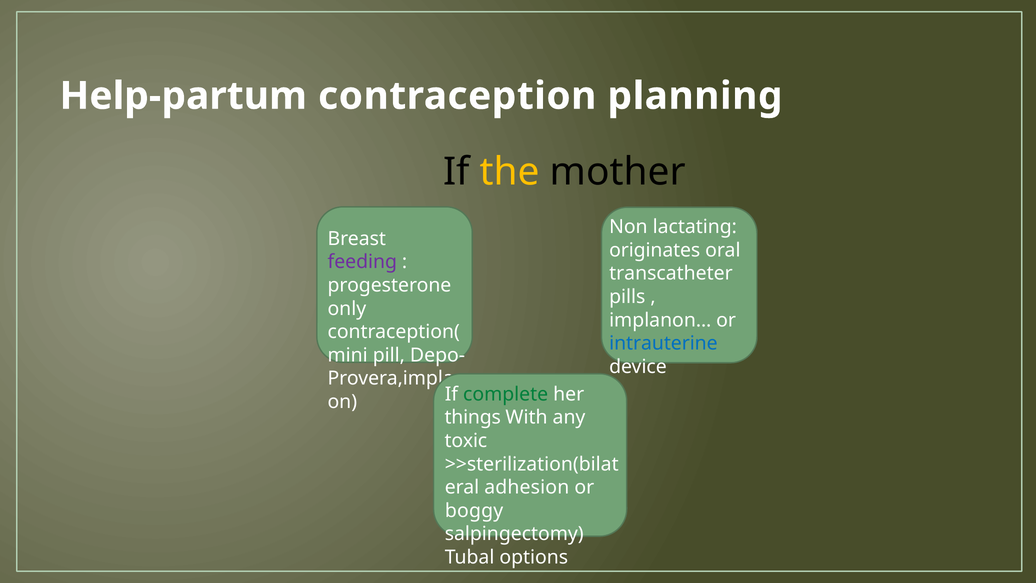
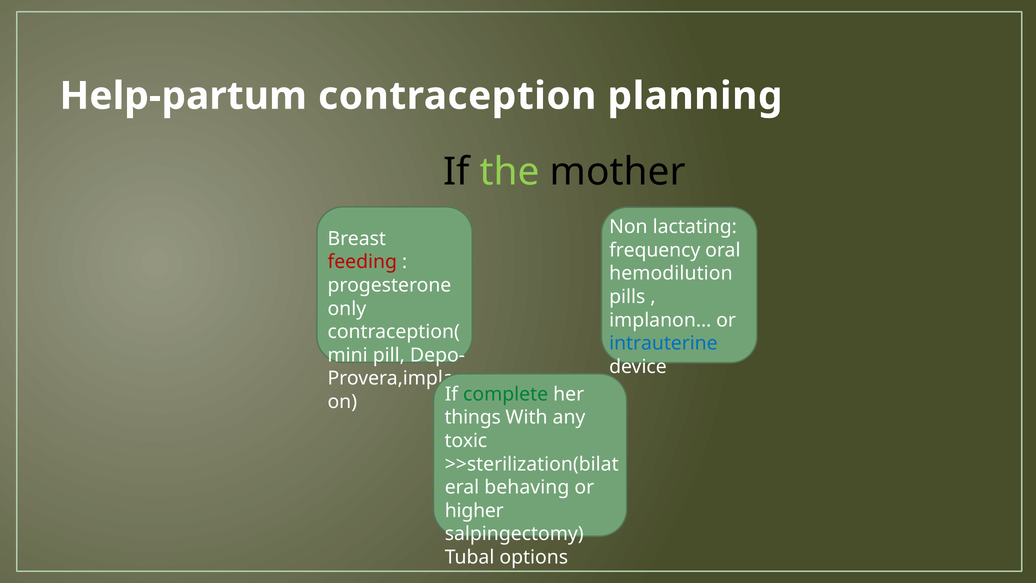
the colour: yellow -> light green (510, 172)
originates: originates -> frequency (655, 250)
feeding colour: purple -> red (362, 262)
transcatheter: transcatheter -> hemodilution (671, 273)
adhesion: adhesion -> behaving (527, 487)
boggy: boggy -> higher (474, 511)
